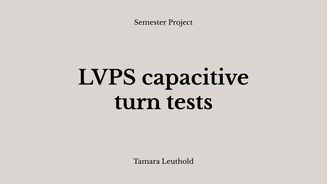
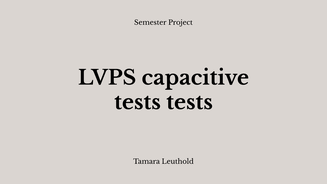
turn: turn -> tests (137, 102)
